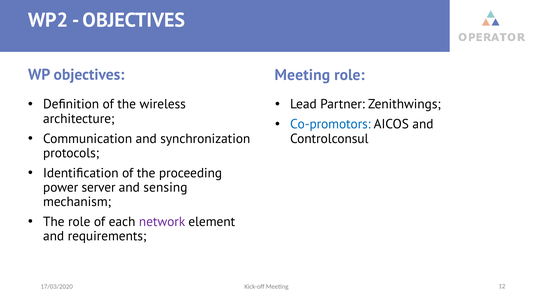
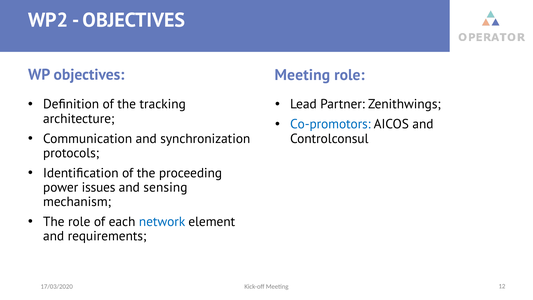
wireless: wireless -> tracking (163, 104)
server: server -> issues (99, 187)
network colour: purple -> blue (162, 222)
